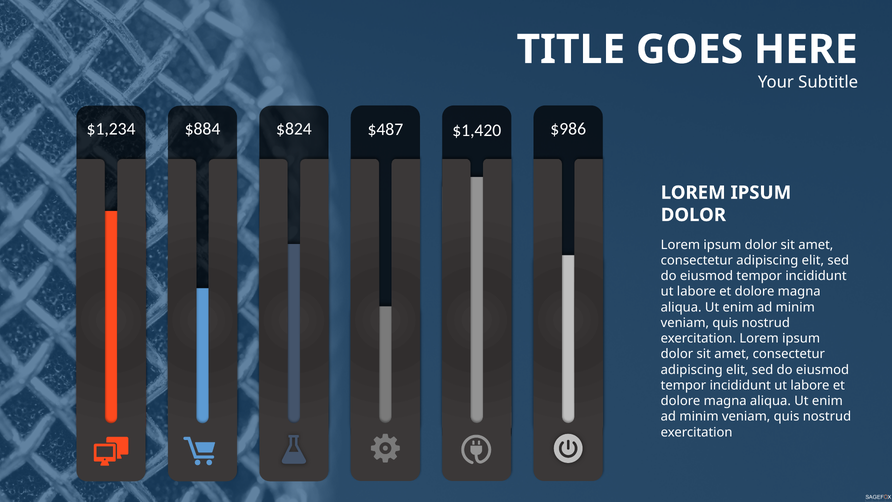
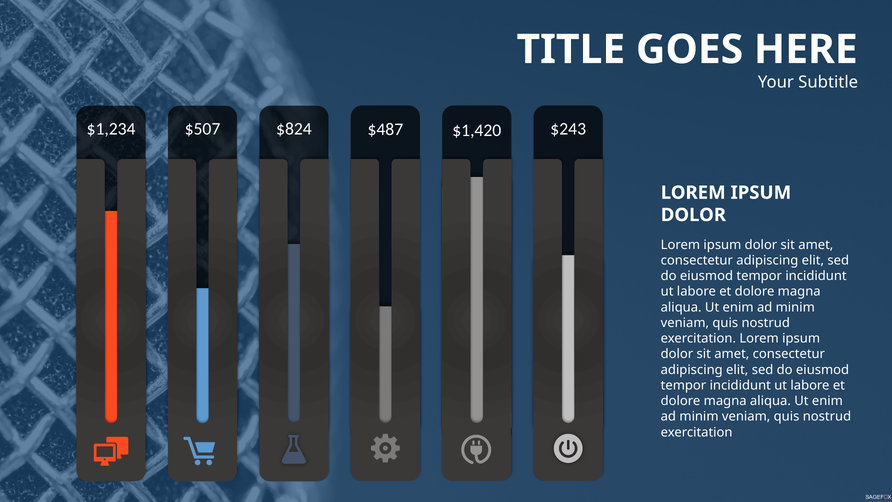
$884: $884 -> $507 (203, 129)
$986: $986 -> $243 (568, 129)
